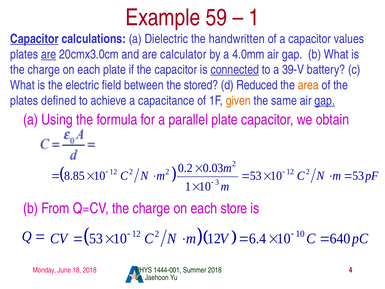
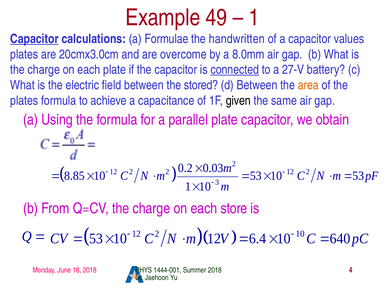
59: 59 -> 49 (216, 18)
Dielectric: Dielectric -> Formulae (166, 39)
are underline: present -> none (49, 54)
calculator: calculator -> overcome (183, 54)
4.0mm: 4.0mm -> 8.0mm (248, 54)
39-V: 39-V -> 27-V (293, 70)
d Reduced: Reduced -> Between (257, 85)
plates defined: defined -> formula (59, 100)
given colour: orange -> black (238, 100)
gap underline: present -> none (325, 100)
